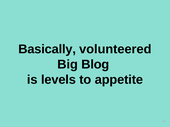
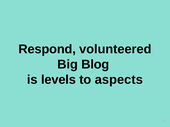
Basically: Basically -> Respond (47, 49)
appetite: appetite -> aspects (119, 80)
